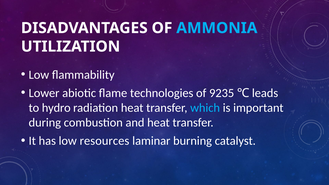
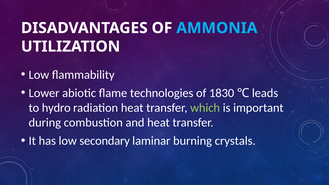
9235: 9235 -> 1830 (222, 93)
which colour: light blue -> light green (205, 108)
resources: resources -> secondary (105, 141)
catalyst: catalyst -> crystals (235, 141)
